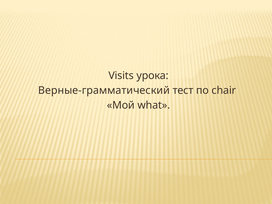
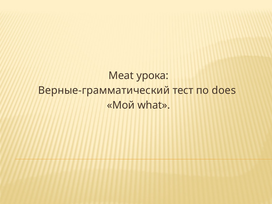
Visits: Visits -> Meat (121, 76)
chair: chair -> does (224, 90)
